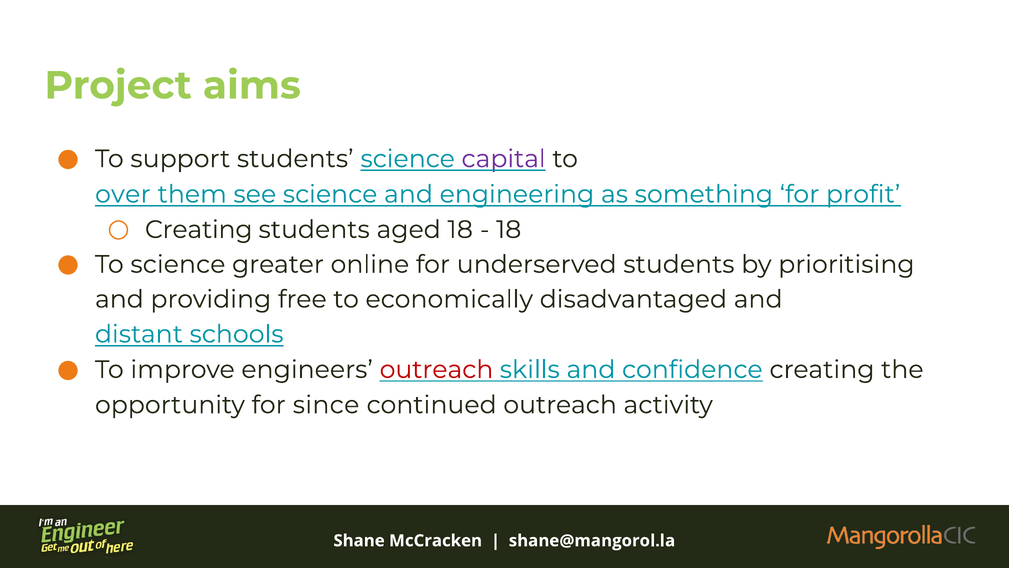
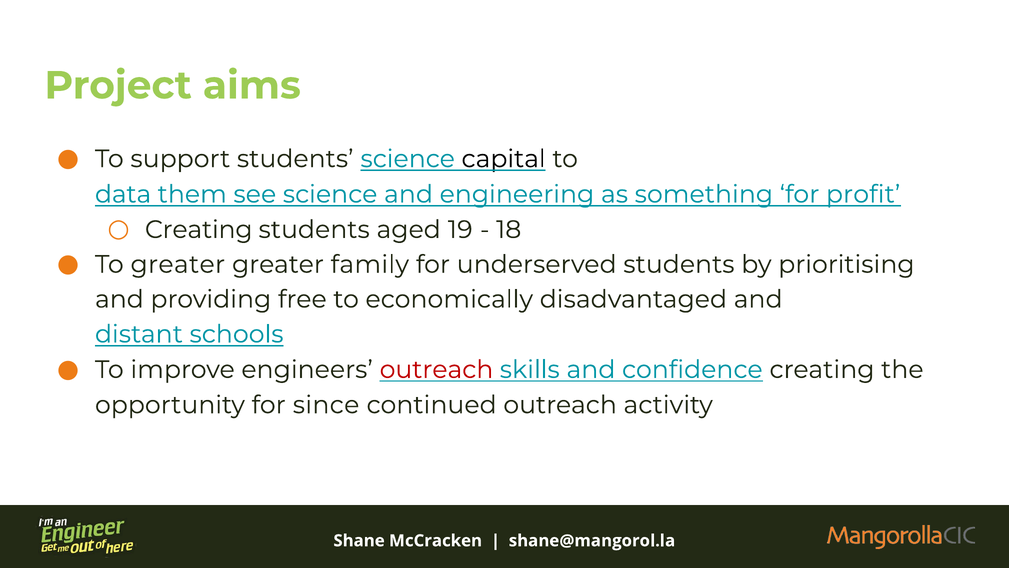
capital colour: purple -> black (504, 159)
over: over -> data (123, 194)
aged 18: 18 -> 19 (460, 229)
To science: science -> greater (178, 264)
online: online -> family (370, 264)
